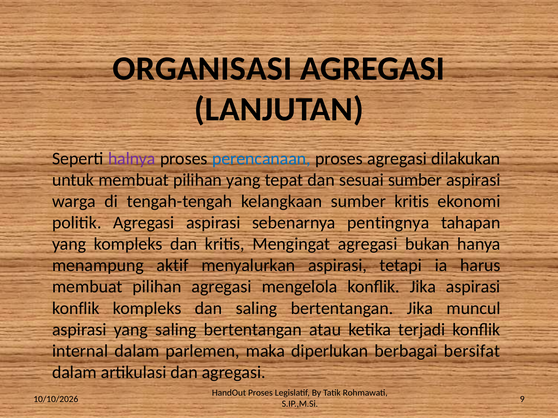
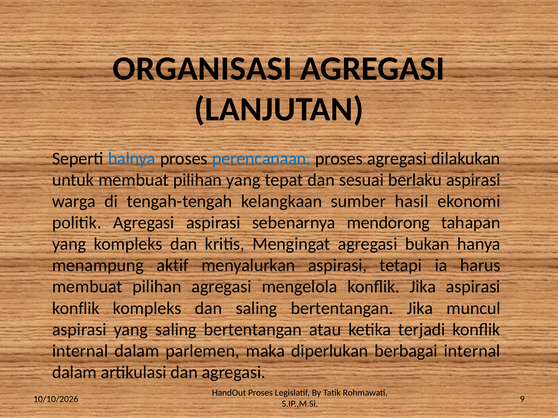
halnya colour: purple -> blue (132, 159)
sesuai sumber: sumber -> berlaku (415, 180)
sumber kritis: kritis -> hasil (412, 202)
pentingnya: pentingnya -> mendorong (388, 223)
berbagai bersifat: bersifat -> internal (472, 351)
